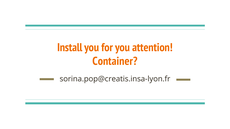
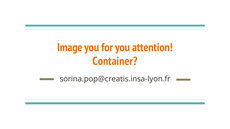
Install: Install -> Image (70, 48)
